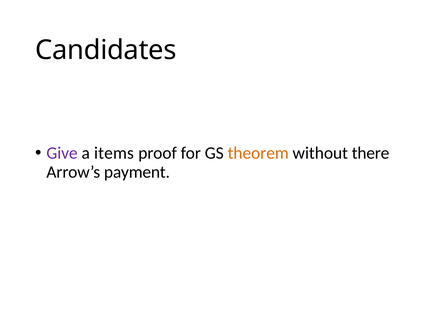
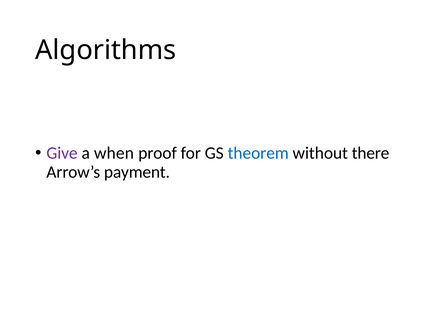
Candidates: Candidates -> Algorithms (106, 50)
items: items -> when (114, 153)
theorem colour: orange -> blue (258, 153)
